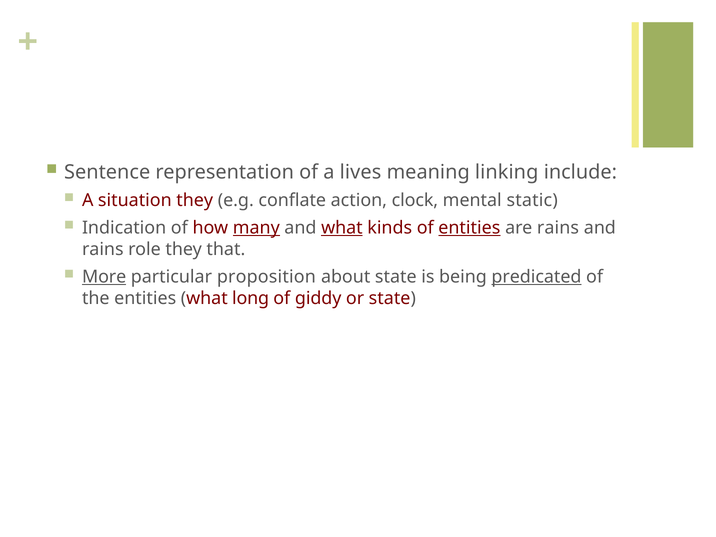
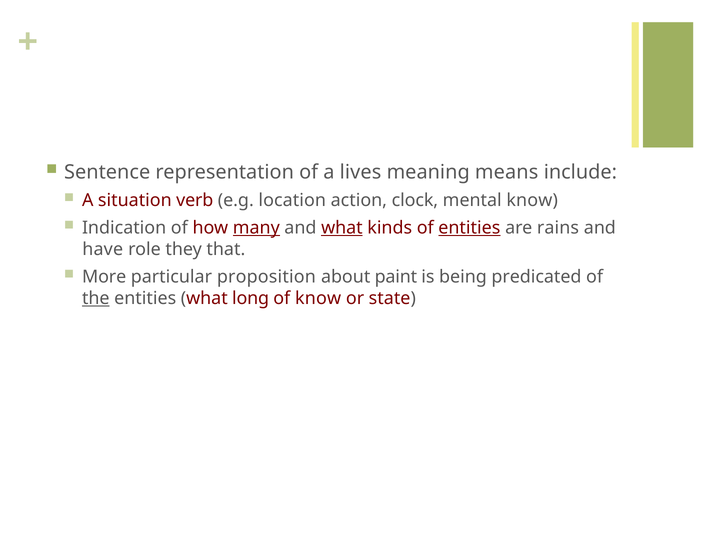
linking: linking -> means (507, 172)
situation they: they -> verb (195, 201)
conflate: conflate -> location (292, 201)
mental static: static -> know (532, 201)
rains: rains -> have (103, 249)
More underline: present -> none (104, 277)
about state: state -> paint (396, 277)
predicated underline: present -> none (536, 277)
the underline: none -> present (96, 298)
of giddy: giddy -> know (318, 298)
